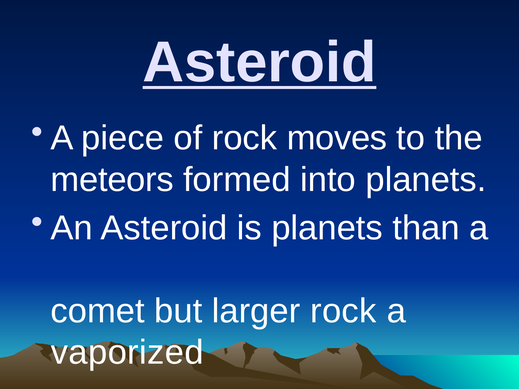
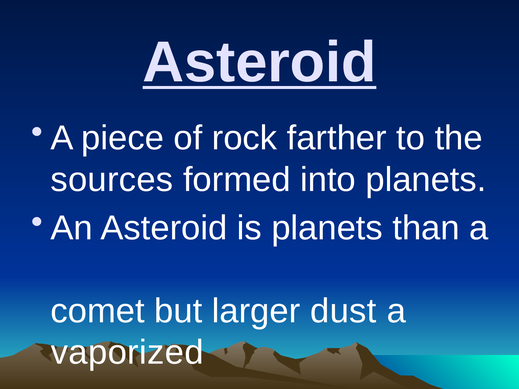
moves: moves -> farther (337, 138)
meteors: meteors -> sources (112, 180)
larger rock: rock -> dust (343, 311)
